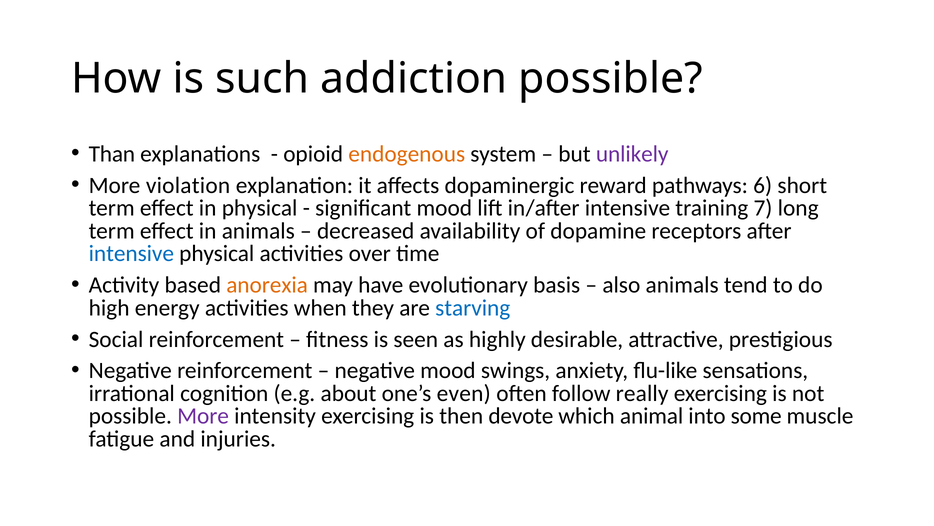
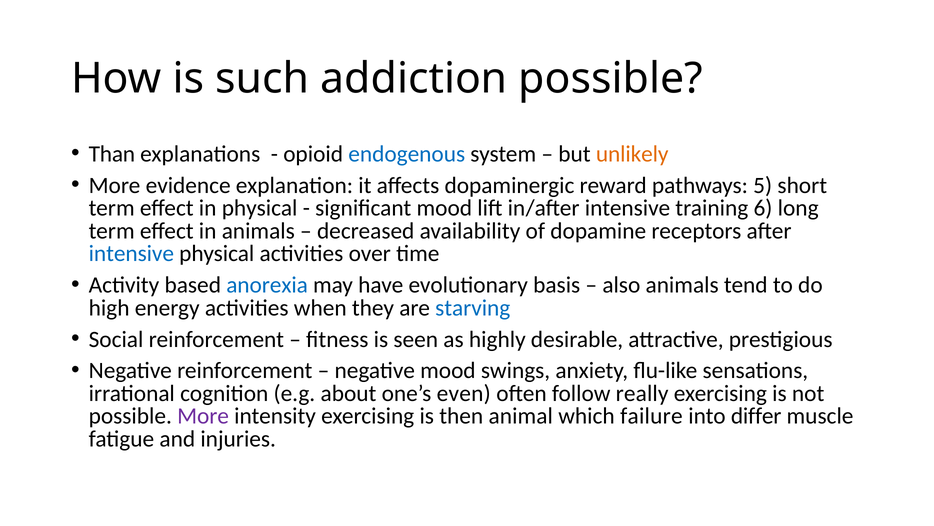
endogenous colour: orange -> blue (407, 154)
unlikely colour: purple -> orange (632, 154)
violation: violation -> evidence (188, 185)
6: 6 -> 5 (763, 185)
7: 7 -> 6 (763, 208)
anorexia colour: orange -> blue (267, 285)
devote: devote -> animal (521, 416)
animal: animal -> failure (651, 416)
some: some -> differ (756, 416)
